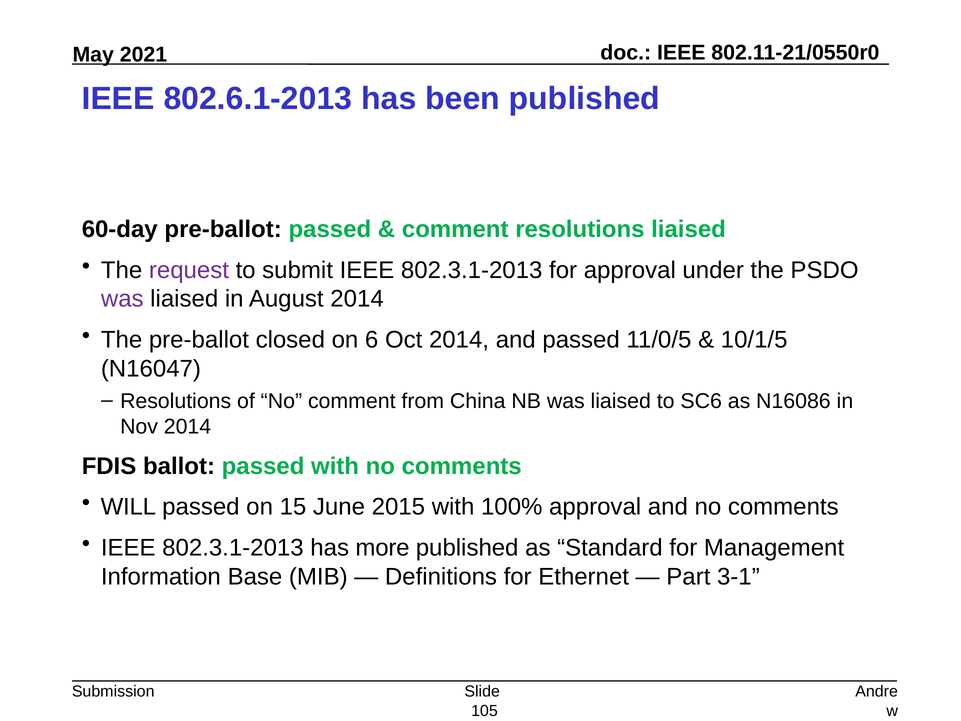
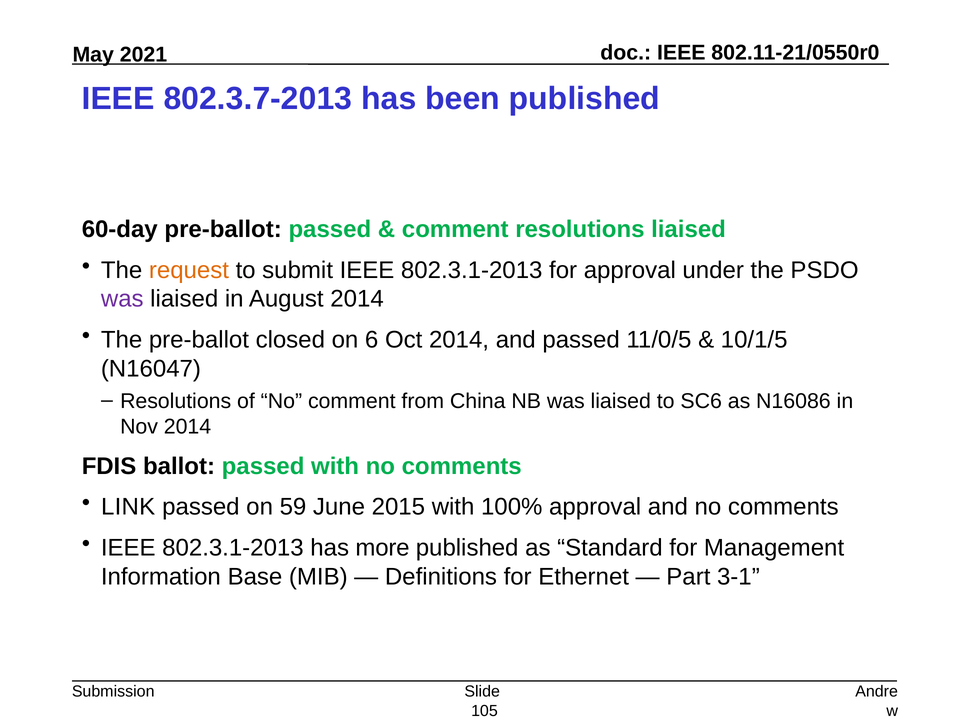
802.6.1-2013: 802.6.1-2013 -> 802.3.7-2013 (258, 98)
request colour: purple -> orange (189, 270)
WILL: WILL -> LINK (128, 507)
15: 15 -> 59 (293, 507)
